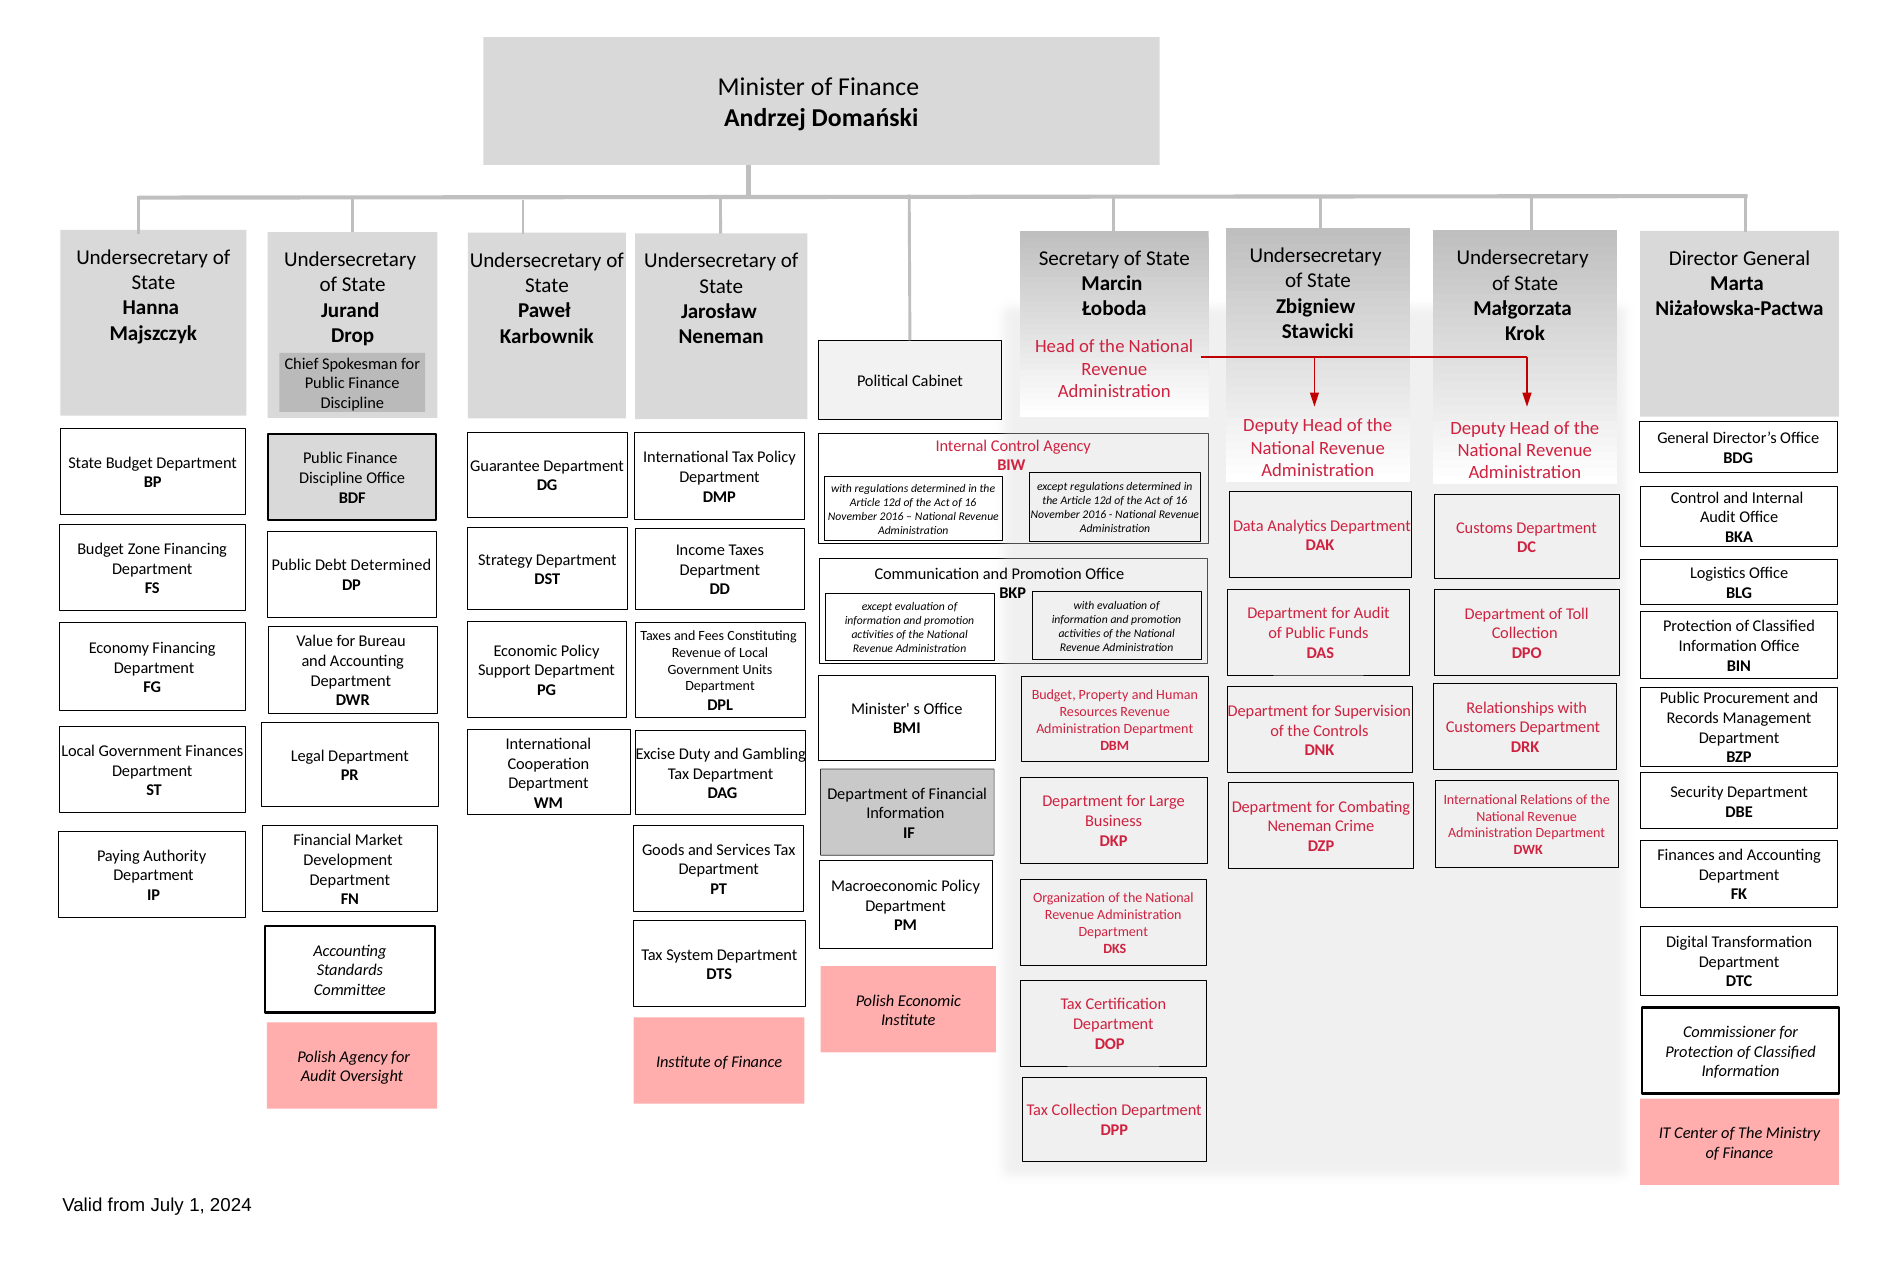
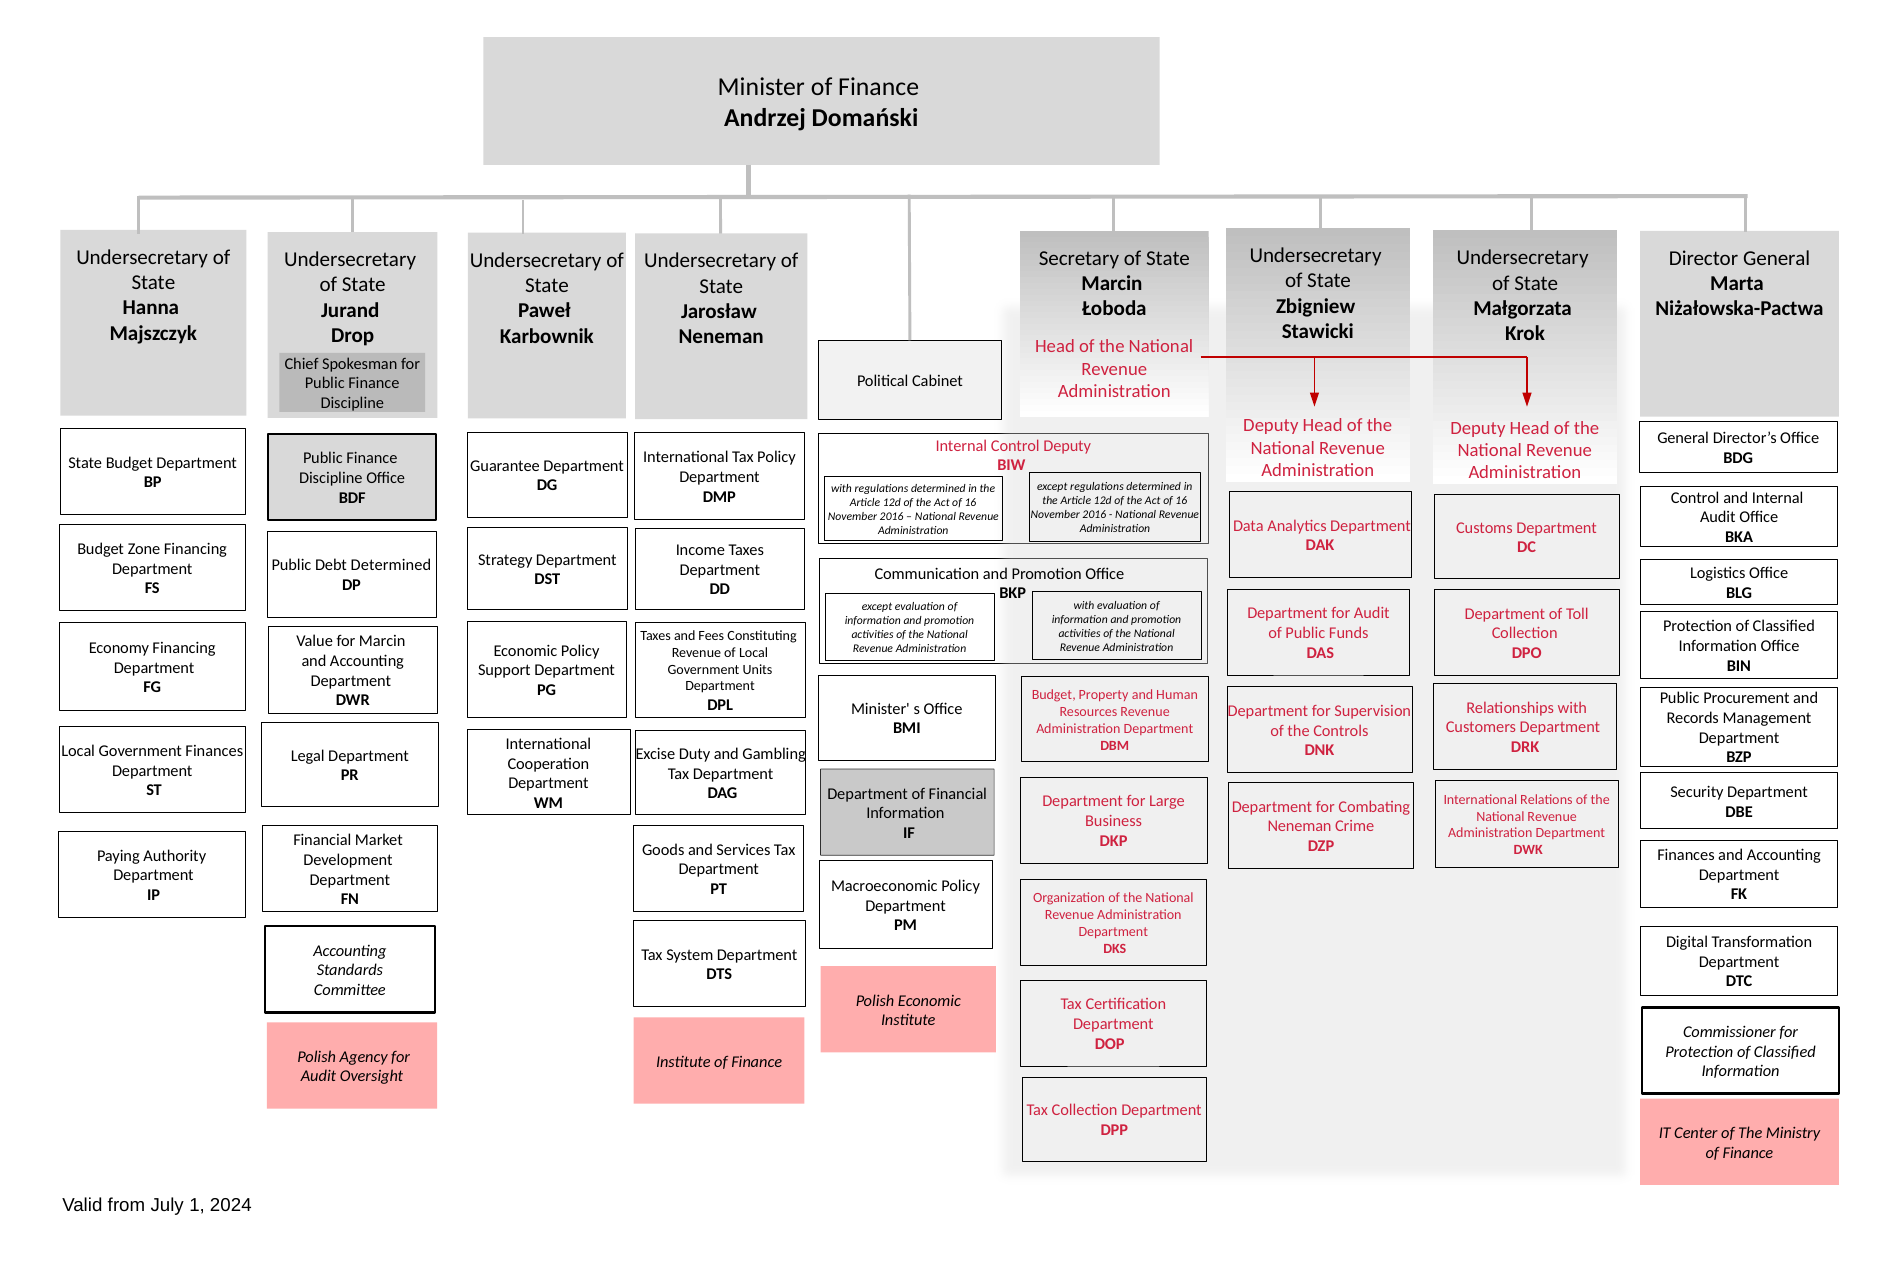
Control Agency: Agency -> Deputy (1067, 446)
for Bureau: Bureau -> Marcin (382, 641)
